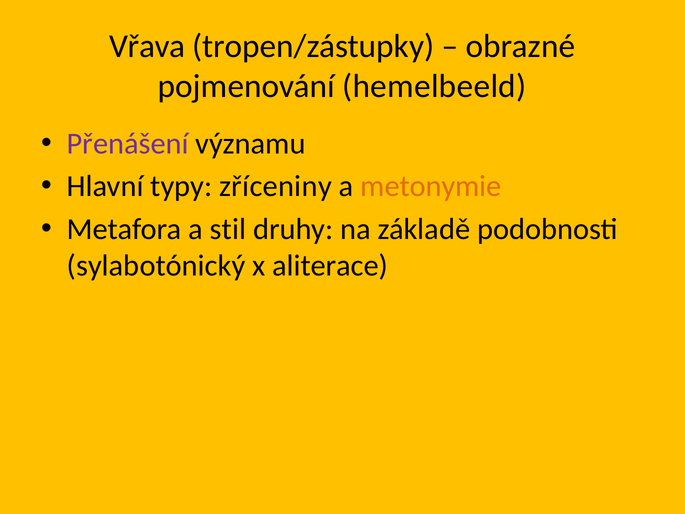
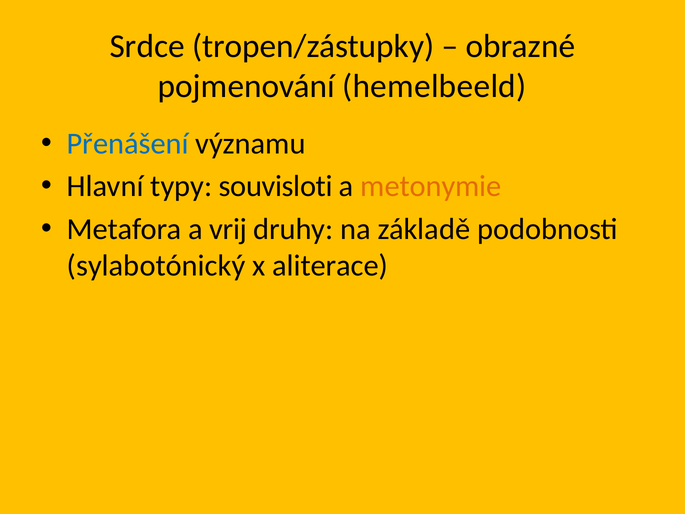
Vřava: Vřava -> Srdce (147, 46)
Přenášení colour: purple -> blue (128, 144)
zříceniny: zříceniny -> souvisloti (276, 186)
stil: stil -> vrij (228, 229)
